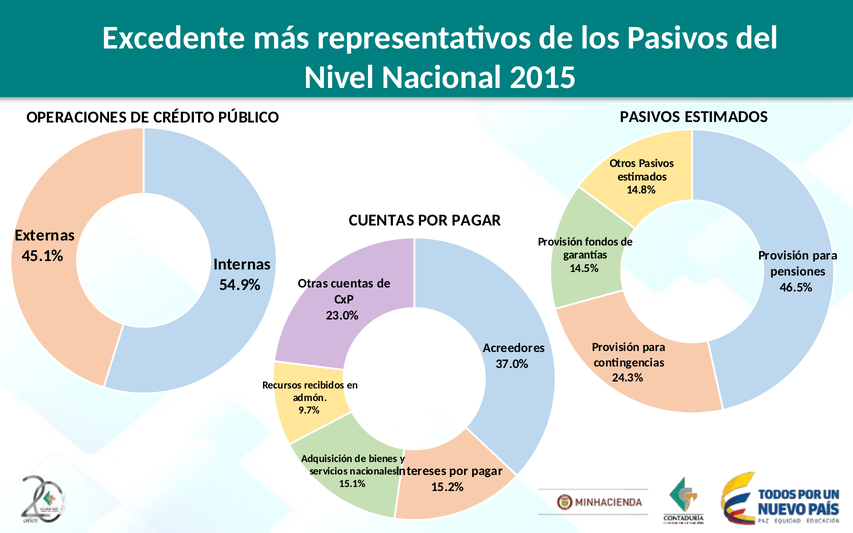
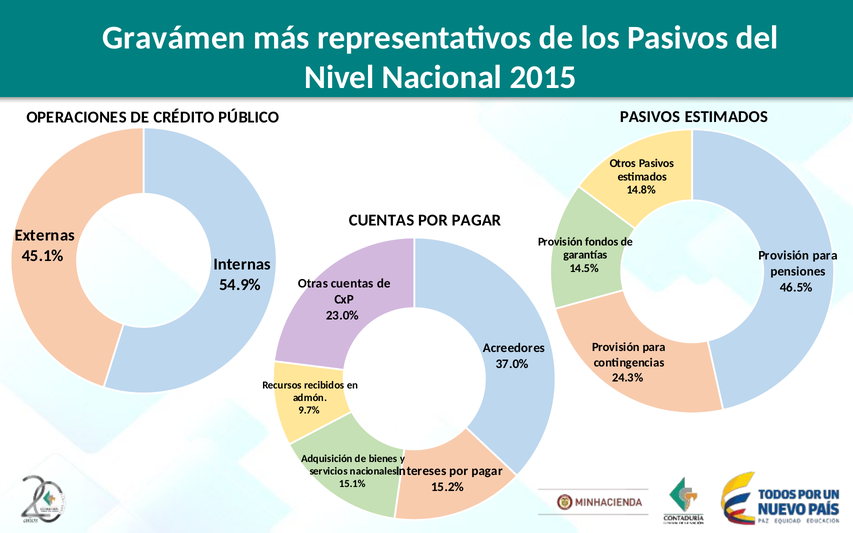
Excedente: Excedente -> Gravámen (174, 38)
